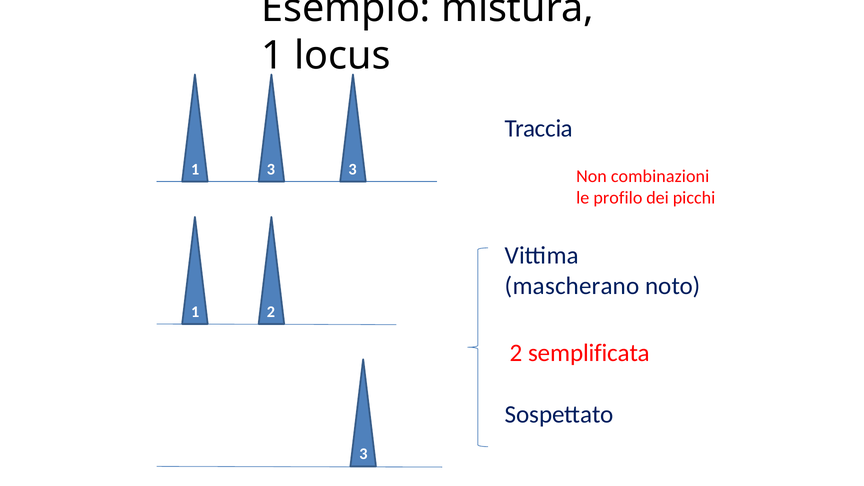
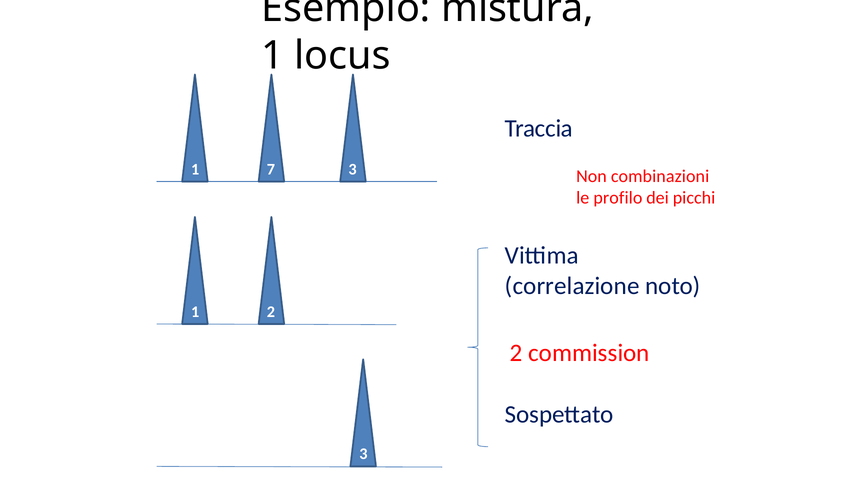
1 3: 3 -> 7 (271, 169)
mascherano: mascherano -> correlazione (572, 286)
semplificata: semplificata -> commission (589, 353)
